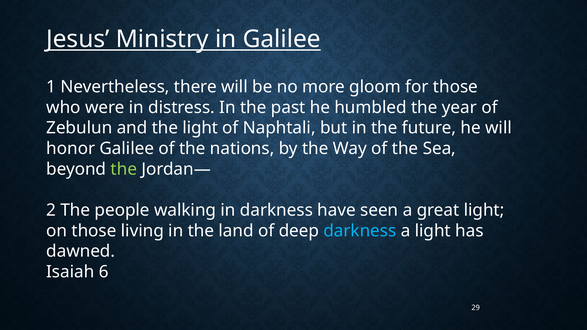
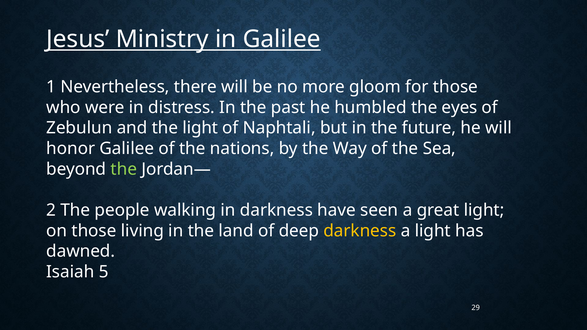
year: year -> eyes (460, 107)
darkness colour: light blue -> yellow (360, 231)
6: 6 -> 5 (104, 272)
